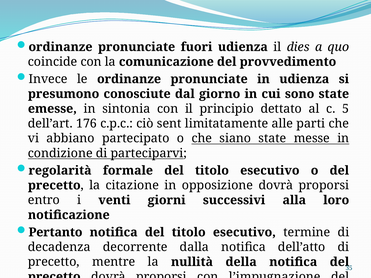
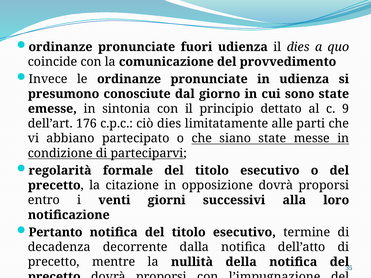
5: 5 -> 9 (346, 109)
ciò sent: sent -> dies (169, 124)
